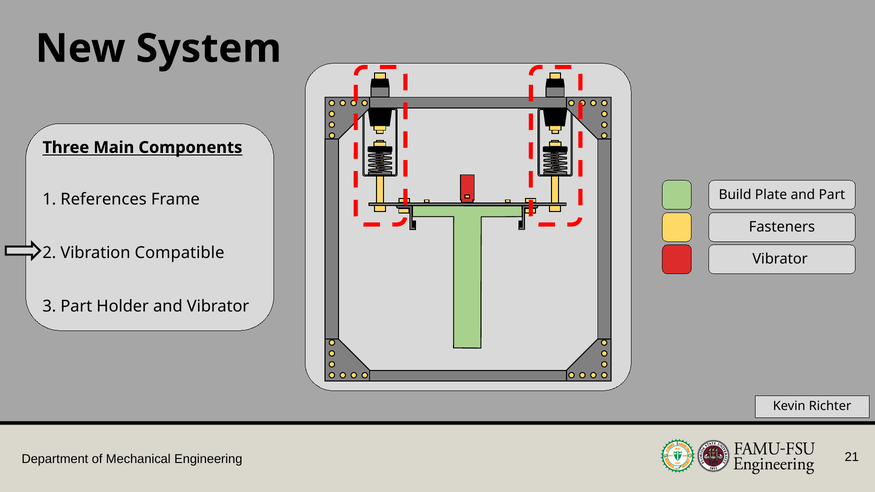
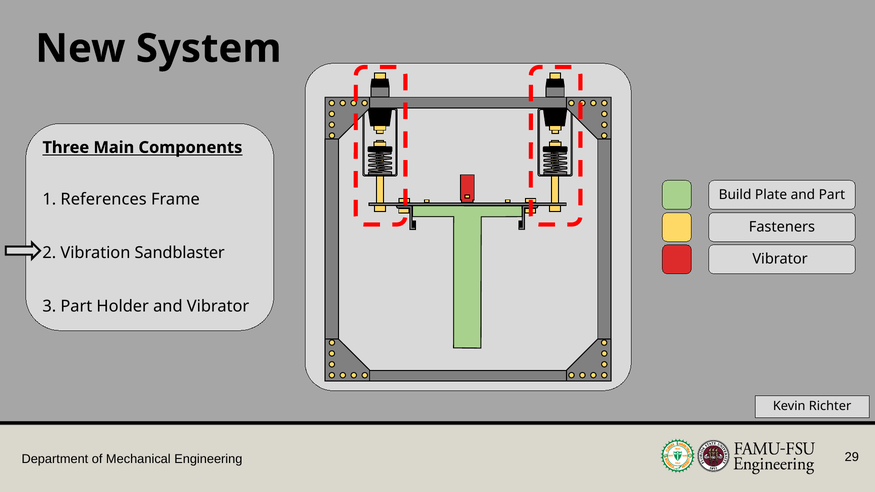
Compatible: Compatible -> Sandblaster (180, 253)
21: 21 -> 29 (852, 457)
